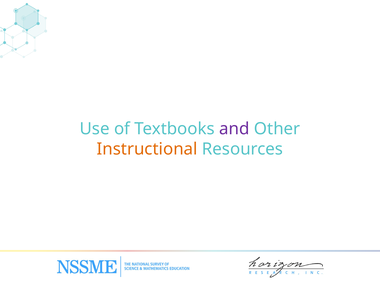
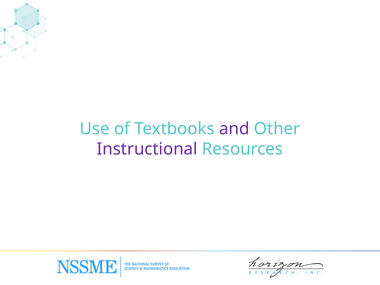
Instructional colour: orange -> purple (147, 149)
